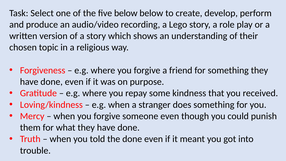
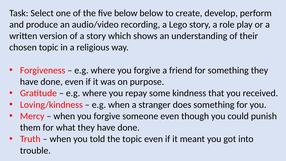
the done: done -> topic (132, 139)
